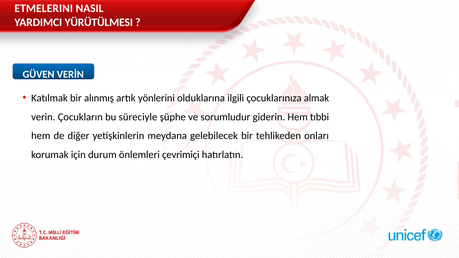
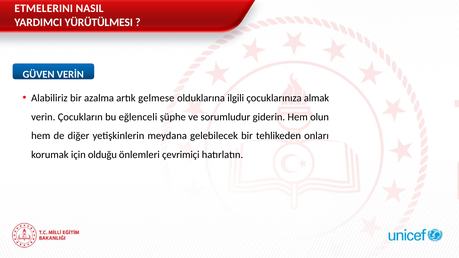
Katılmak: Katılmak -> Alabiliriz (49, 98)
alınmış: alınmış -> azalma (99, 98)
yönlerini: yönlerini -> gelmese (156, 98)
süreciyle: süreciyle -> eğlenceli (138, 117)
tıbbi: tıbbi -> olun (320, 117)
durum: durum -> olduğu (102, 155)
